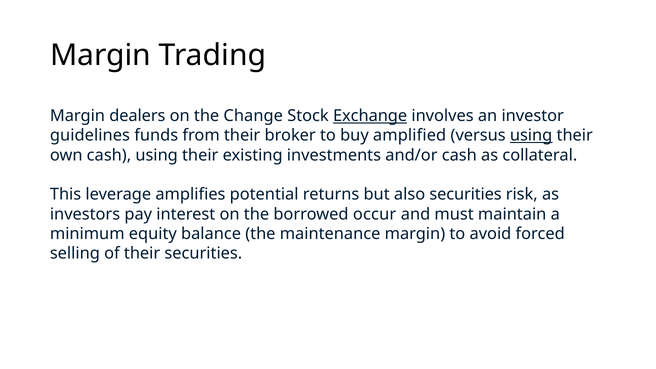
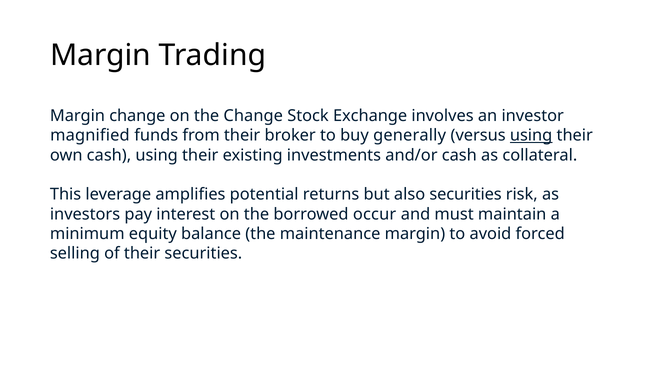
Margin dealers: dealers -> change (137, 116)
Exchange underline: present -> none (370, 116)
guidelines: guidelines -> magnified (90, 135)
amplified: amplified -> generally (410, 135)
